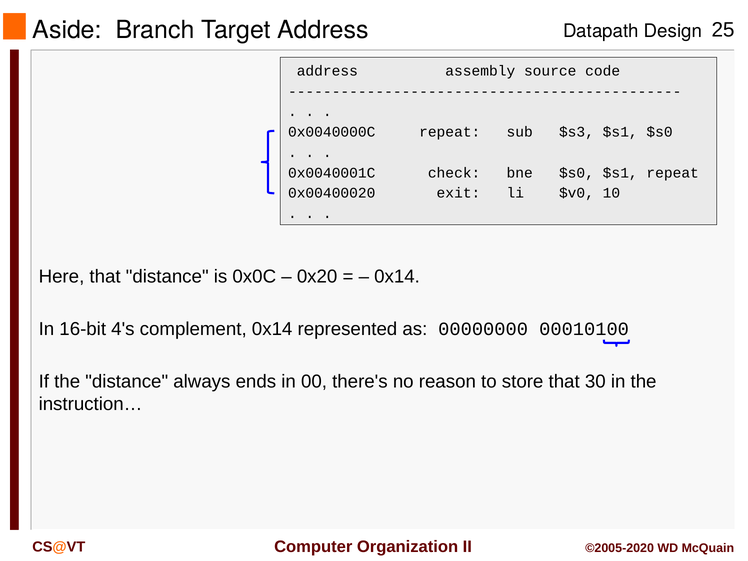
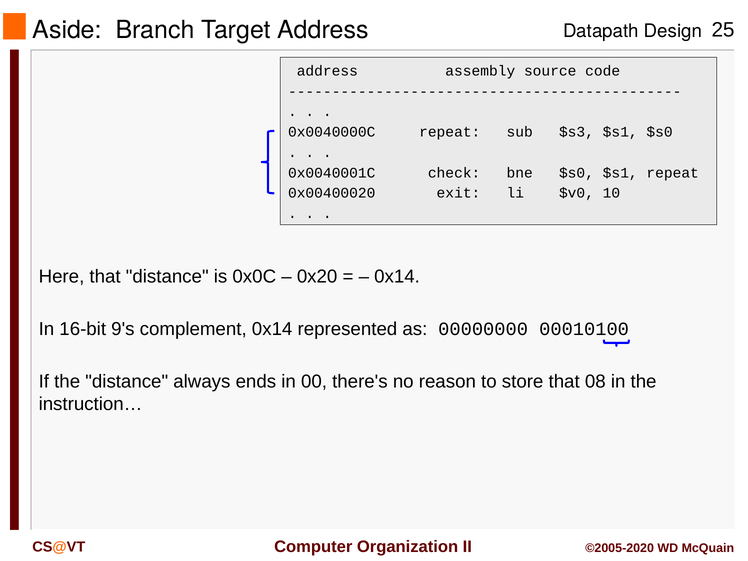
4's: 4's -> 9's (123, 329)
30: 30 -> 08 (595, 381)
